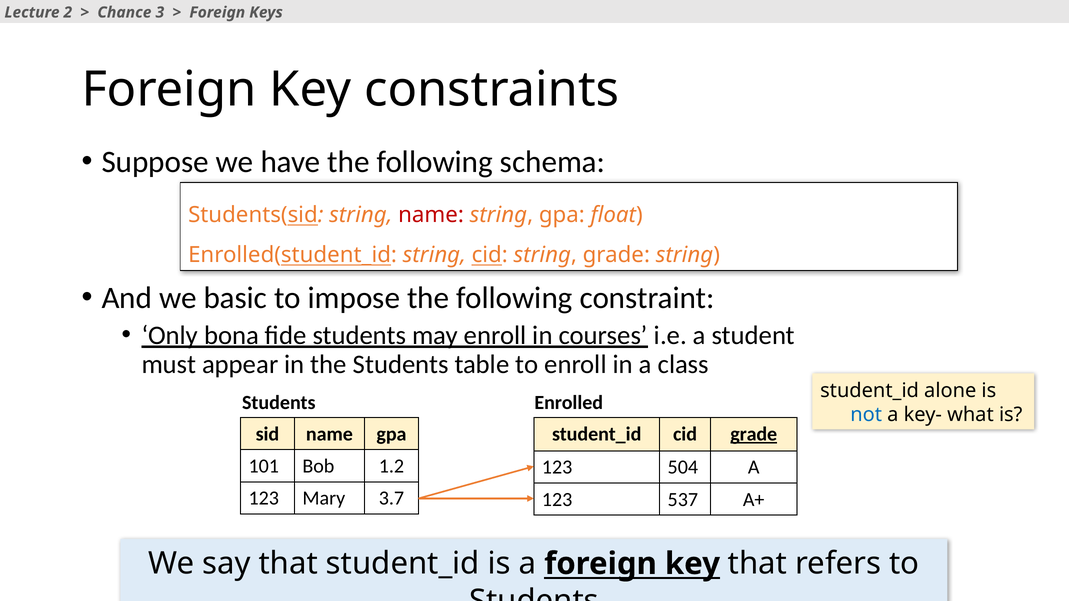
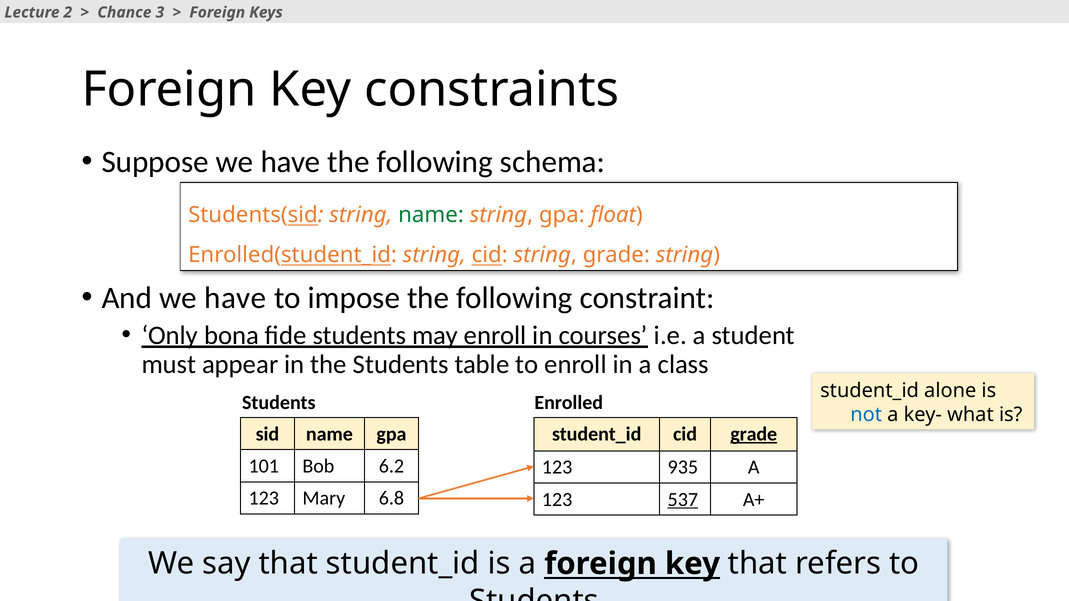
name colour: red -> green (431, 215)
And we basic: basic -> have (235, 298)
1.2: 1.2 -> 6.2 (391, 466)
504: 504 -> 935 (683, 468)
3.7: 3.7 -> 6.8 (391, 499)
537 underline: none -> present (683, 500)
